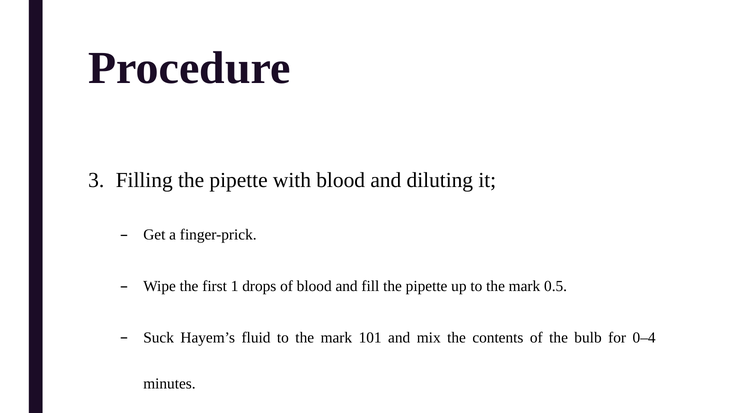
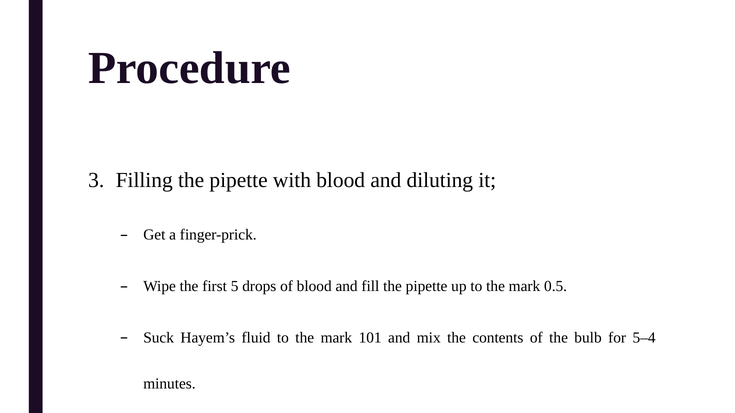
1: 1 -> 5 (235, 287)
0–4: 0–4 -> 5–4 (644, 338)
